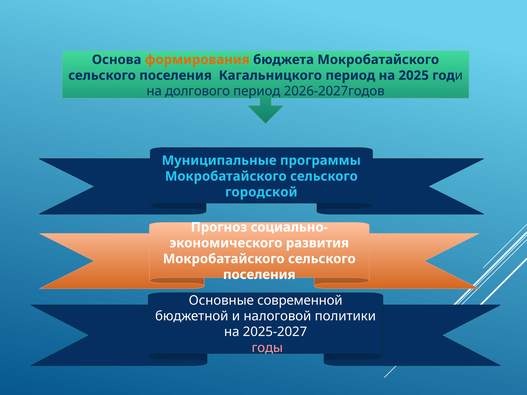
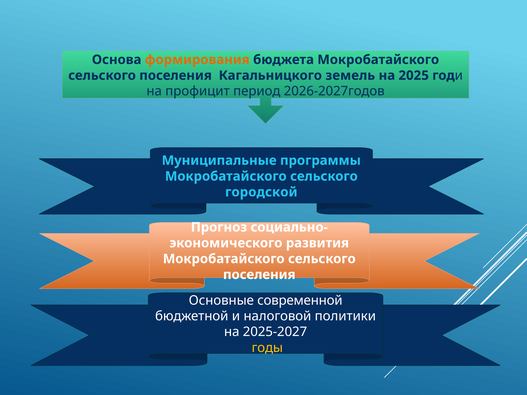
Кагальницкого период: период -> земель (350, 76)
долгового: долгового -> профицит (198, 91)
годы colour: pink -> yellow (267, 348)
